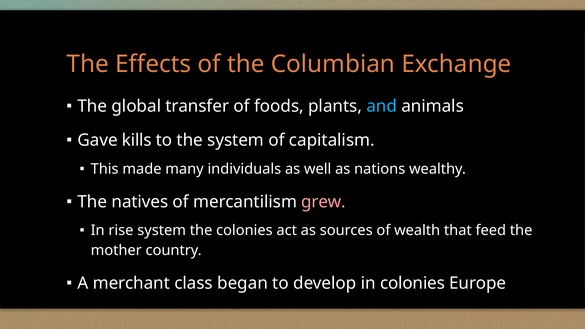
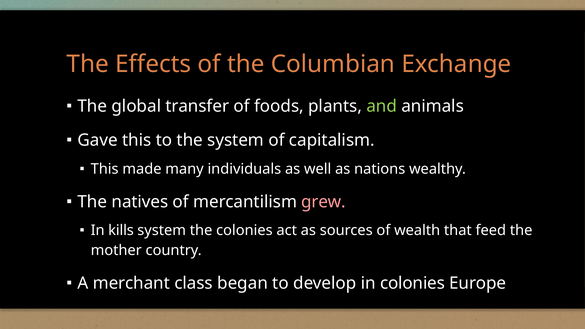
and colour: light blue -> light green (382, 106)
Gave kills: kills -> this (137, 140)
rise: rise -> kills (121, 230)
